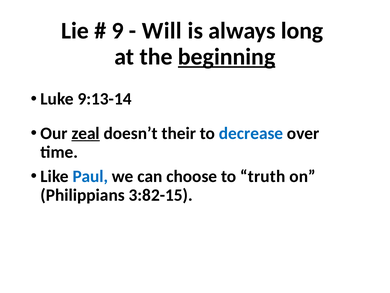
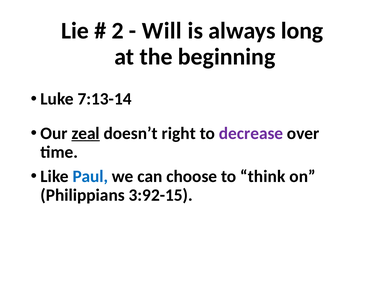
9: 9 -> 2 (118, 31)
beginning underline: present -> none (227, 57)
9:13-14: 9:13-14 -> 7:13-14 (105, 99)
their: their -> right (179, 133)
decrease colour: blue -> purple (251, 133)
truth: truth -> think (263, 176)
3:82-15: 3:82-15 -> 3:92-15 (161, 195)
